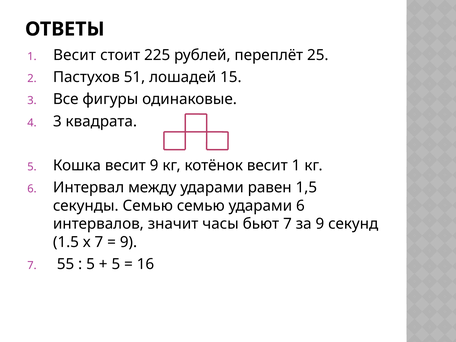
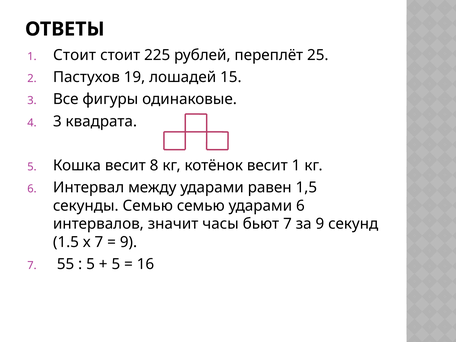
1 Весит: Весит -> Стоит (75, 55)
51: 51 -> 19 (135, 77)
весит 9: 9 -> 8 (154, 165)
